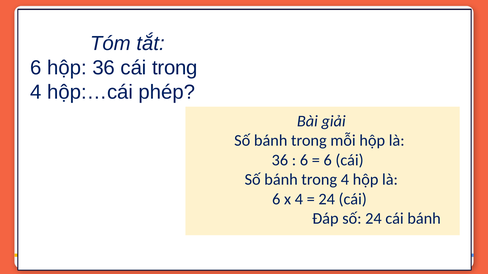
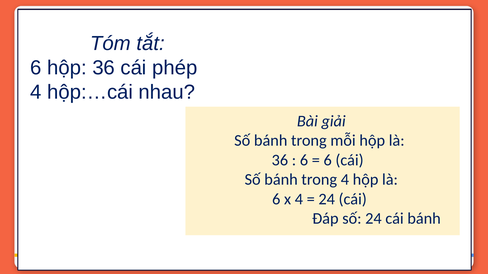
cái trong: trong -> phép (175, 68)
phép: phép -> nhau (167, 92)
